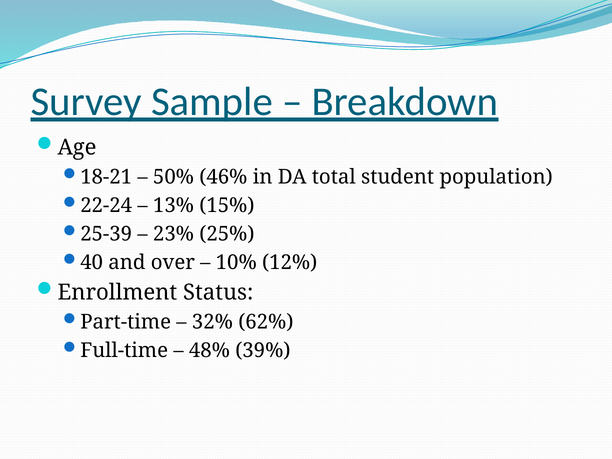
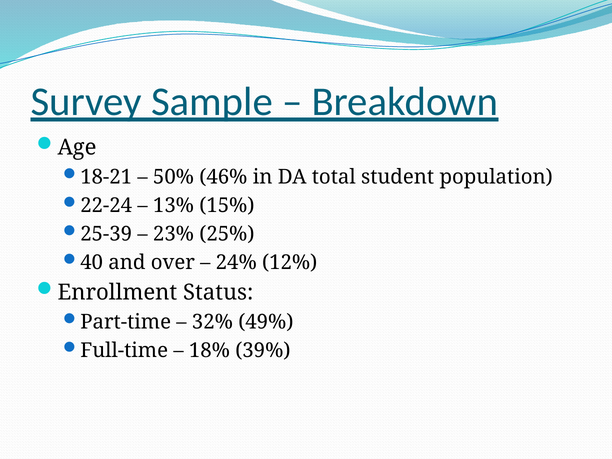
10%: 10% -> 24% (236, 262)
62%: 62% -> 49% (266, 322)
48%: 48% -> 18% (209, 350)
